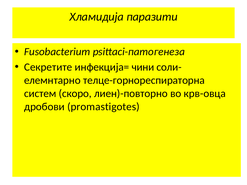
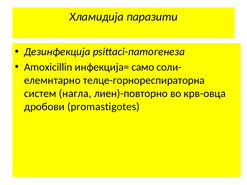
Fusobacterium: Fusobacterium -> Дезинфекција (57, 52)
Секретите: Секретите -> Amoxicillin (48, 67)
чини: чини -> само (143, 67)
скоро: скоро -> нагла (75, 94)
